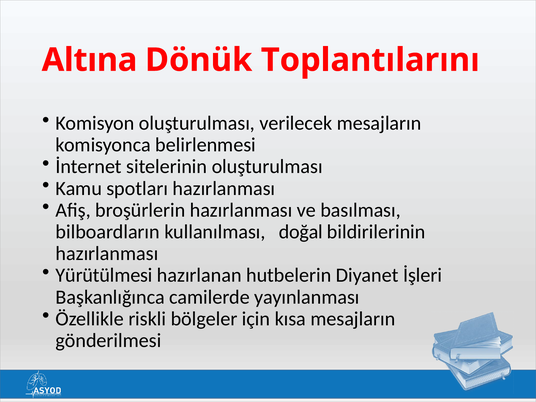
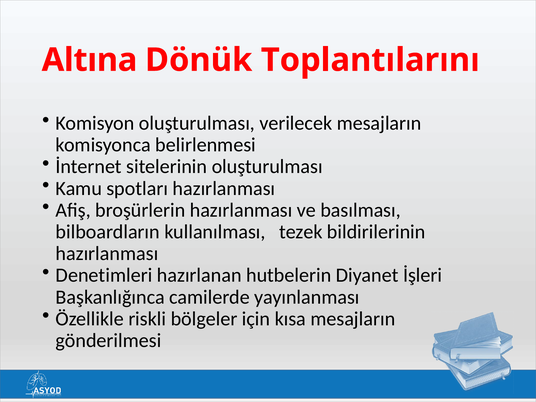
doğal: doğal -> tezek (301, 232)
Yürütülmesi: Yürütülmesi -> Denetimleri (104, 275)
